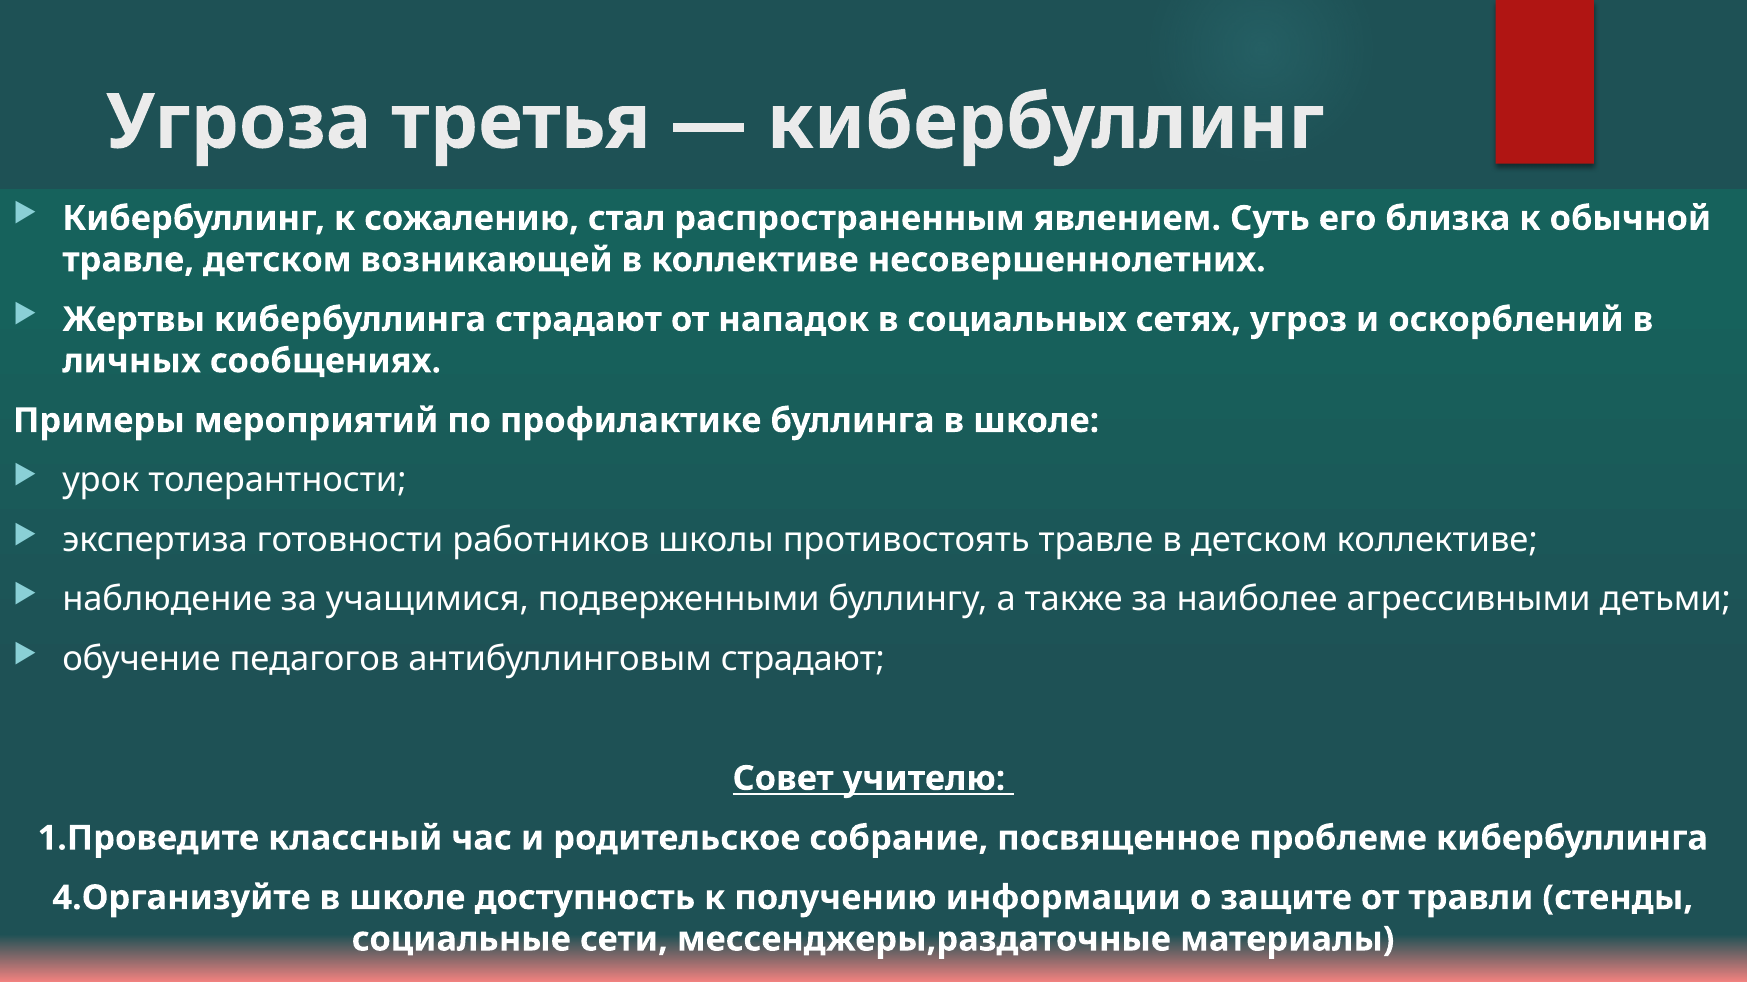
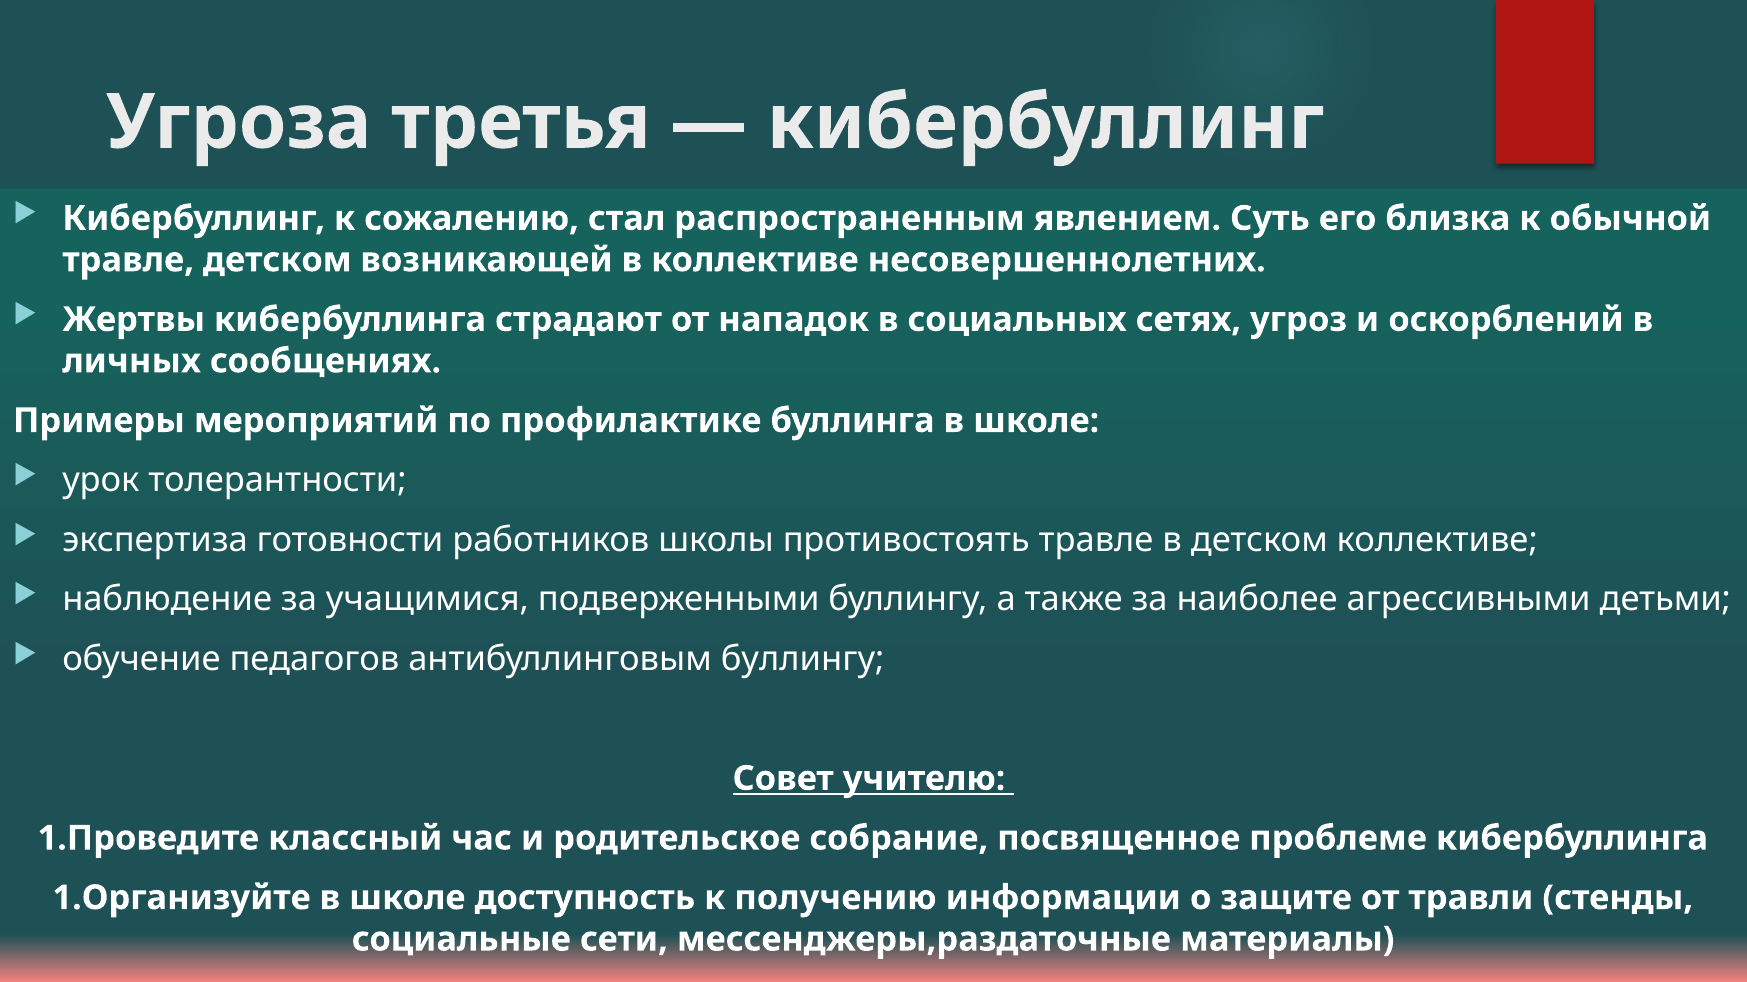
антибуллинговым страдают: страдают -> буллингу (803, 660)
4.Организуйте: 4.Организуйте -> 1.Организуйте (182, 898)
